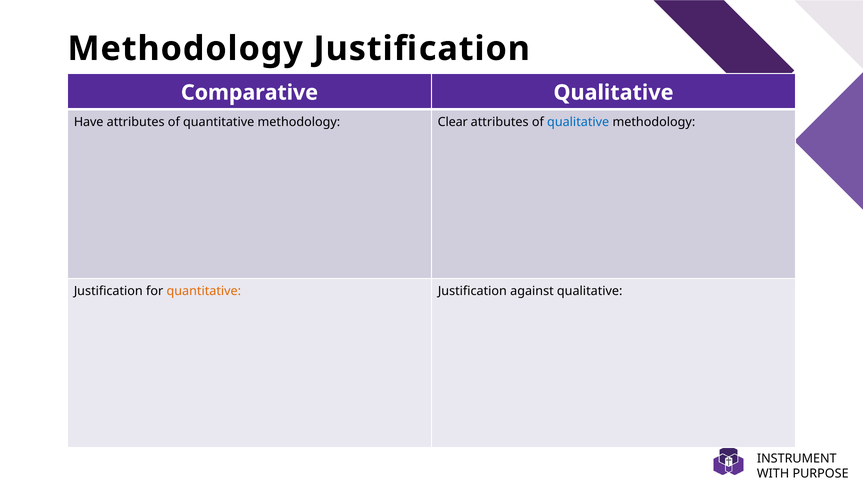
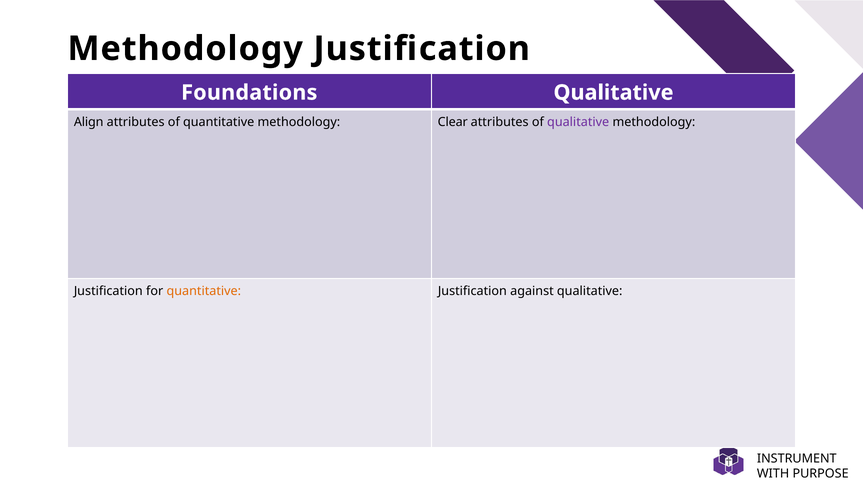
Comparative: Comparative -> Foundations (249, 93)
Have: Have -> Align (89, 122)
qualitative colour: blue -> purple (578, 122)
